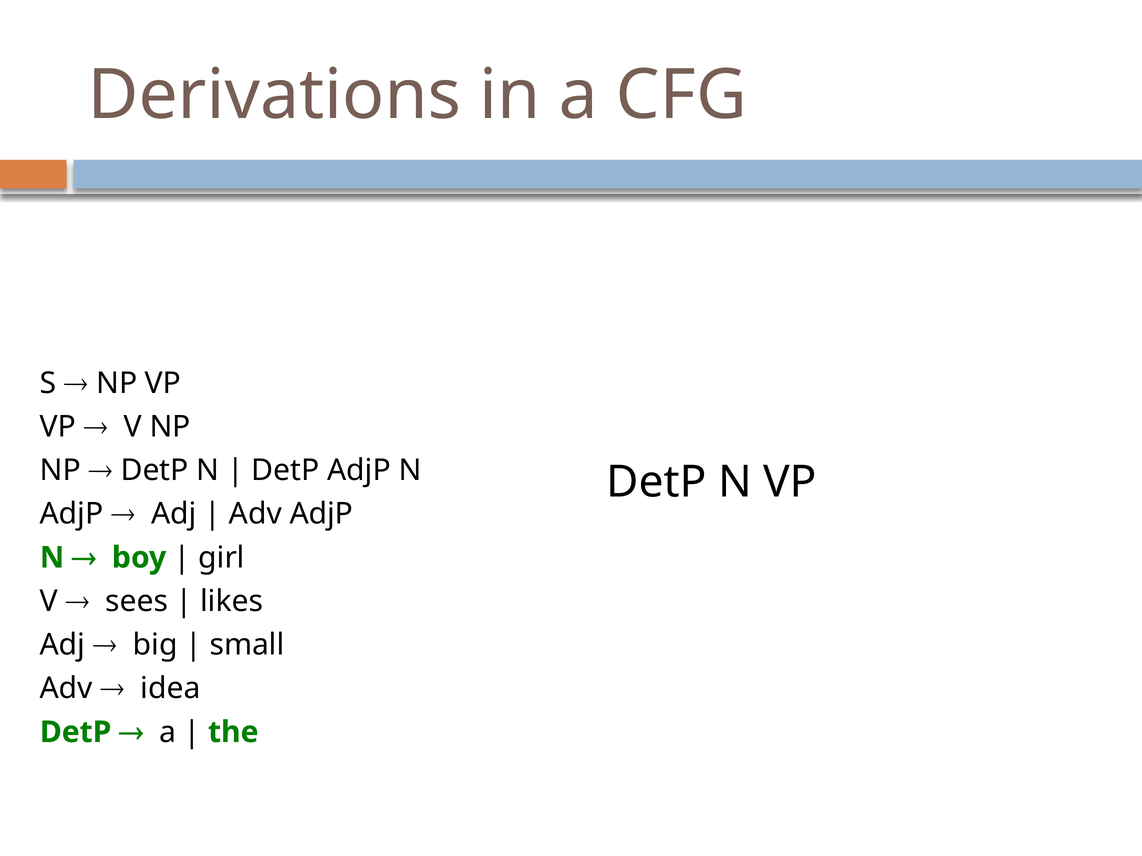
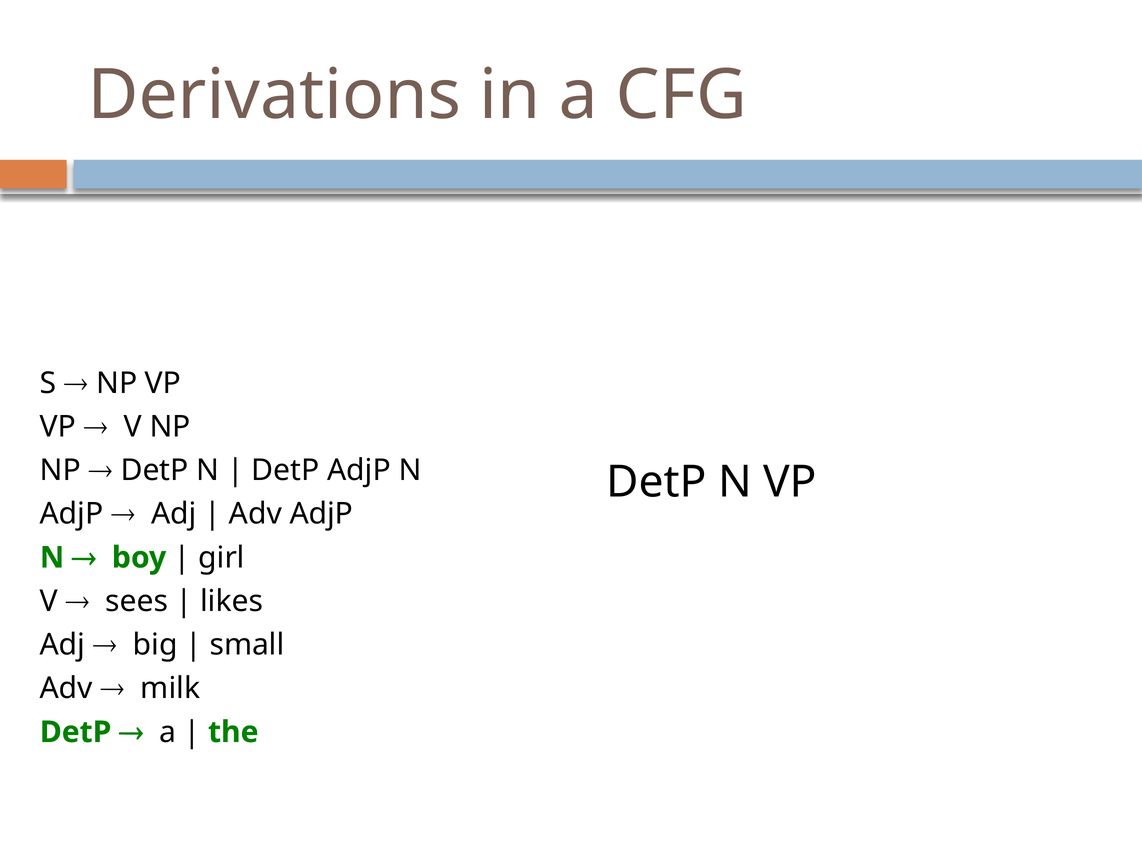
idea: idea -> milk (170, 689)
